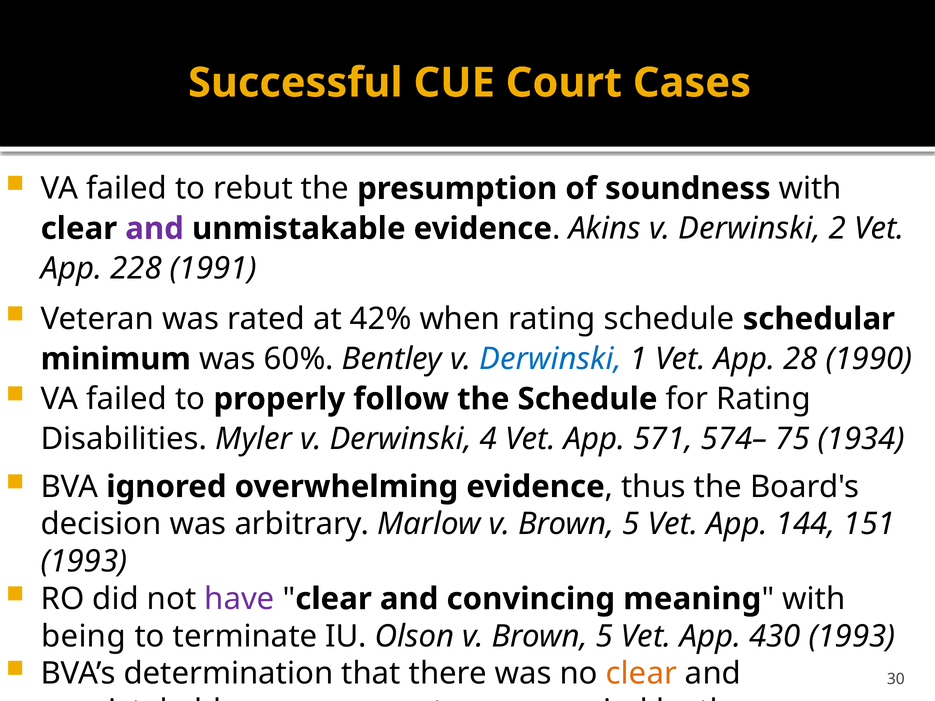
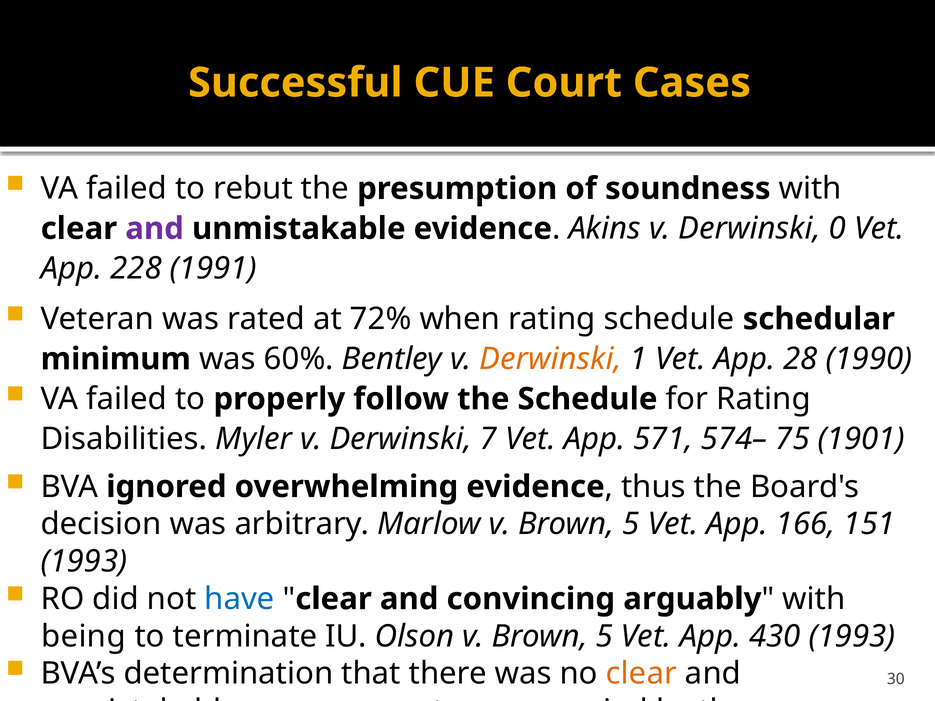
2: 2 -> 0 (837, 229)
42%: 42% -> 72% (381, 319)
Derwinski colour: blue -> orange (551, 359)
4: 4 -> 7 (488, 439)
1934: 1934 -> 1901 (861, 439)
144: 144 -> 166 (806, 524)
have colour: purple -> blue (240, 599)
meaning: meaning -> arguably (692, 599)
